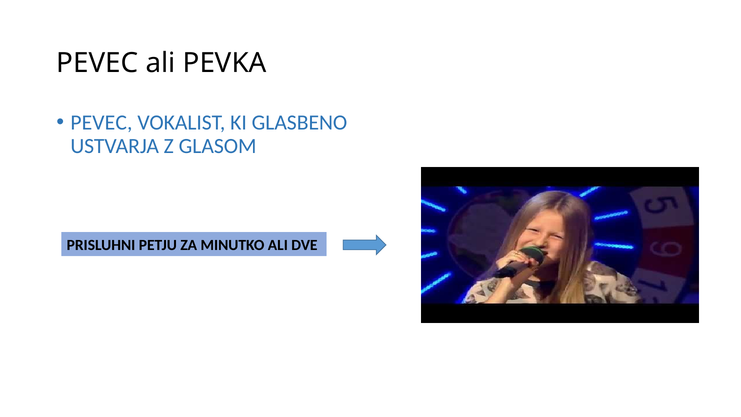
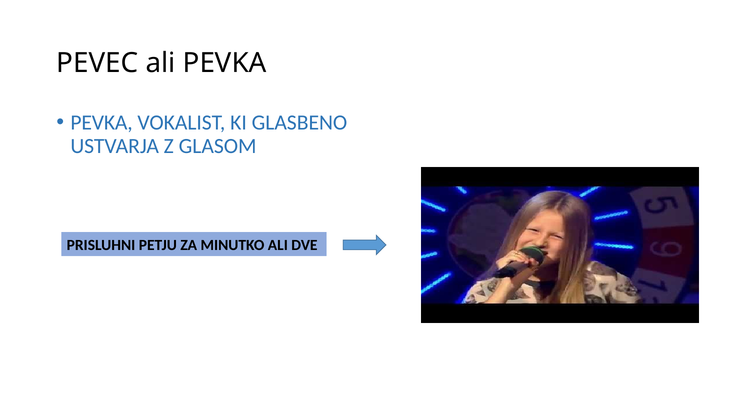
PEVEC: PEVEC -> PEVKA (102, 123)
